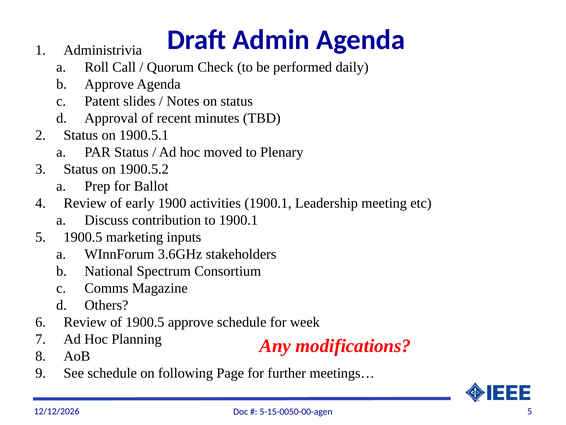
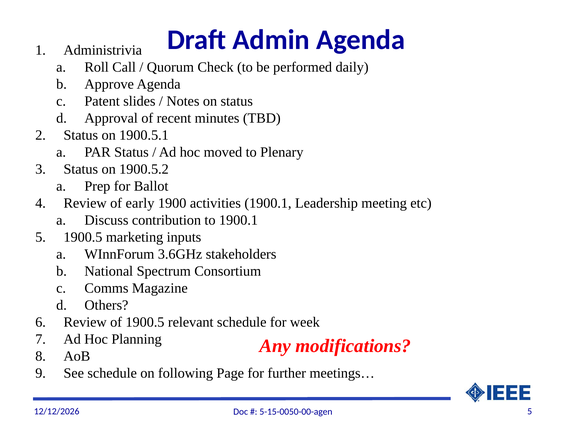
1900.5 approve: approve -> relevant (191, 322)
